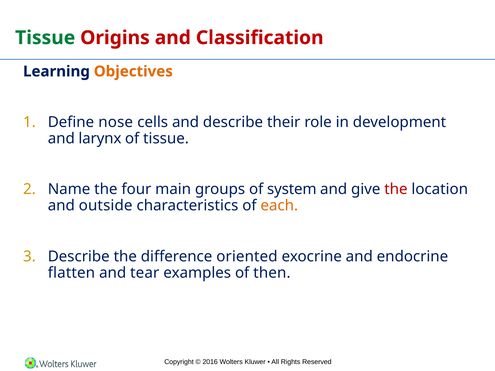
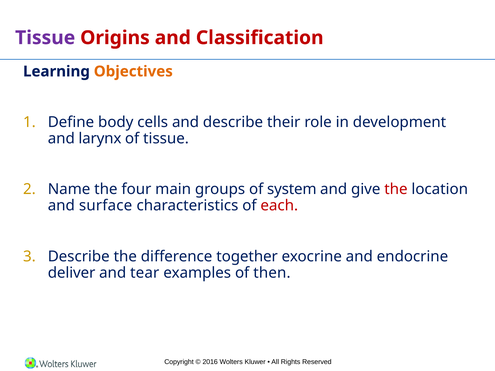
Tissue colour: green -> purple (45, 38)
nose: nose -> body (116, 122)
outside: outside -> surface (106, 206)
each colour: orange -> red (279, 206)
oriented: oriented -> together (247, 257)
flatten: flatten -> deliver (72, 273)
